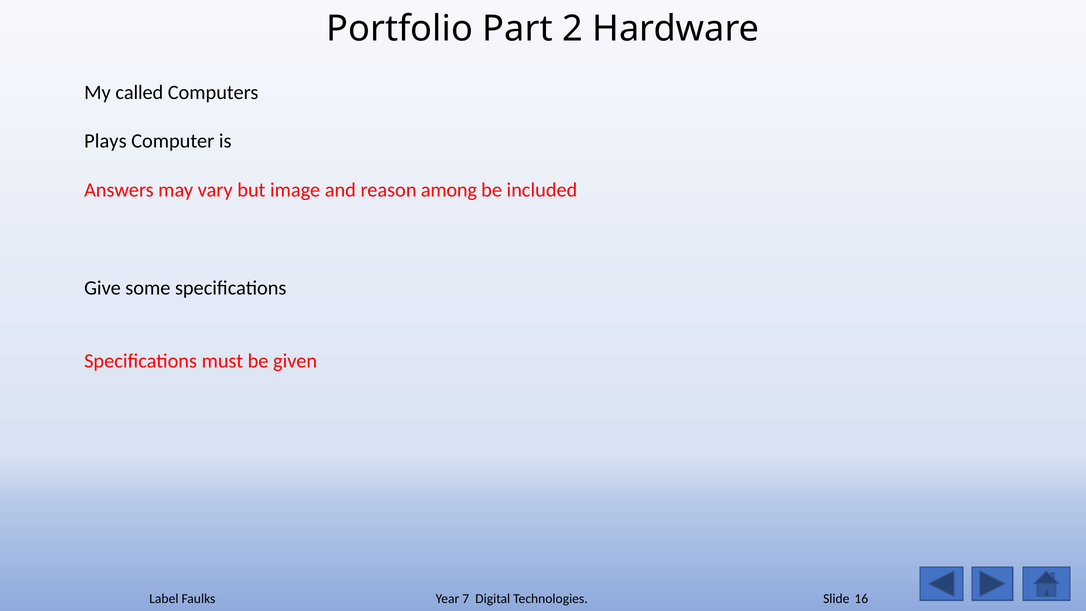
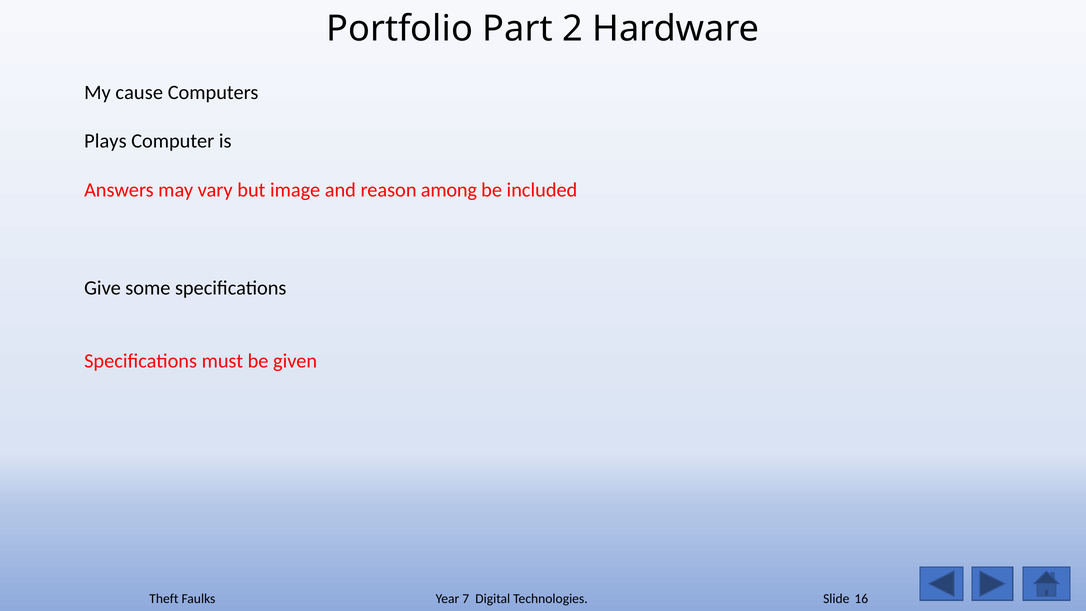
called: called -> cause (139, 92)
Label: Label -> Theft (164, 599)
